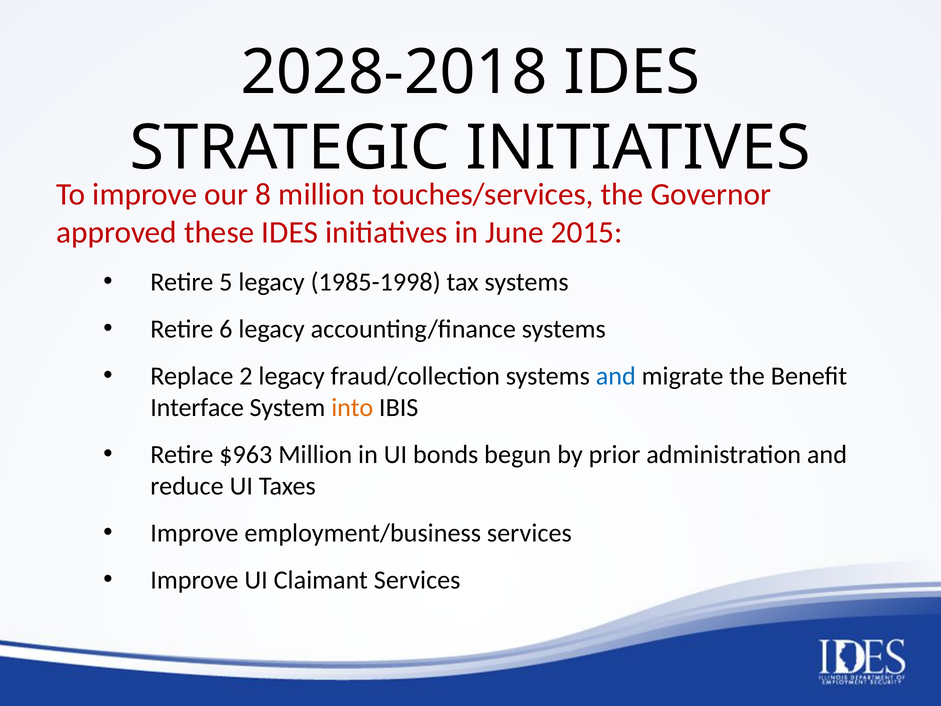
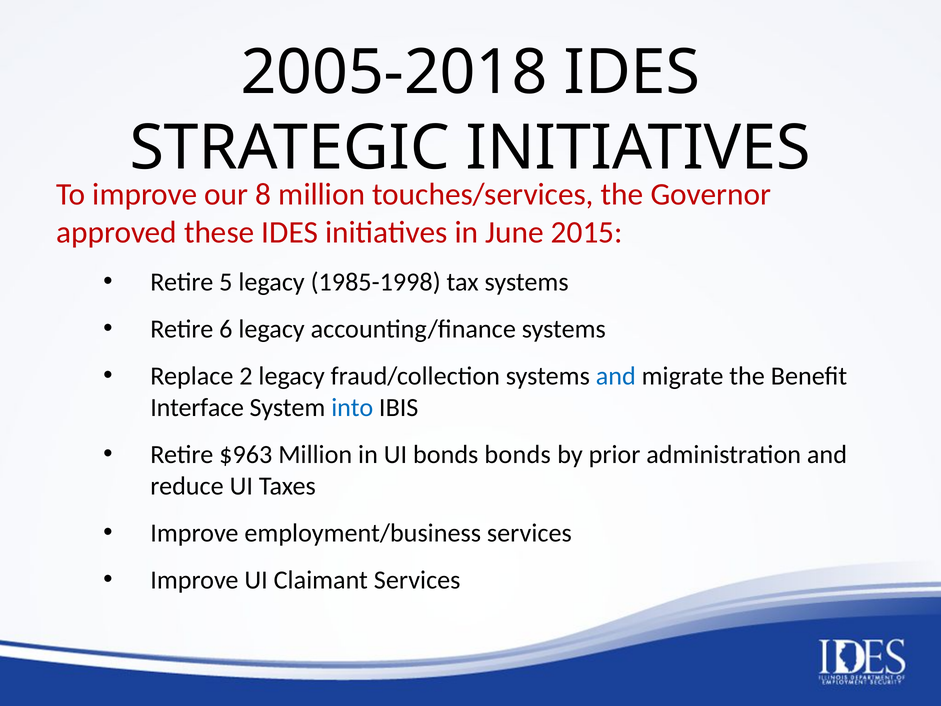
2028-2018: 2028-2018 -> 2005-2018 (394, 72)
into colour: orange -> blue (352, 407)
bonds begun: begun -> bonds (518, 455)
